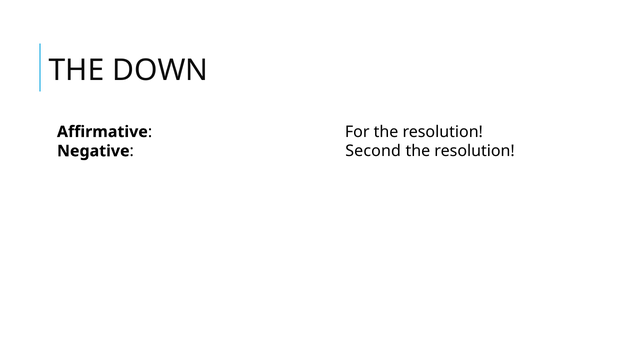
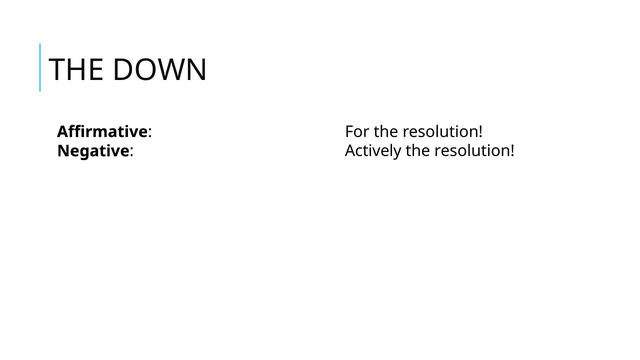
Second: Second -> Actively (373, 151)
